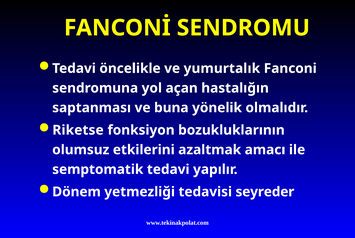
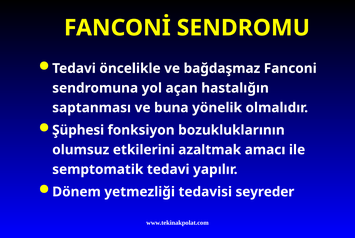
yumurtalık: yumurtalık -> bağdaşmaz (222, 68)
Riketse: Riketse -> Şüphesi (78, 130)
